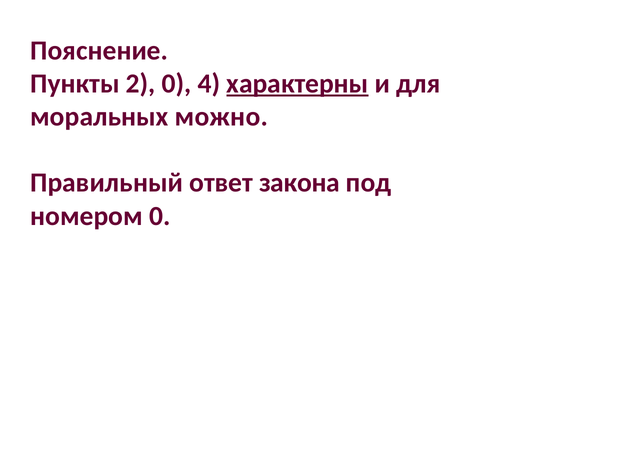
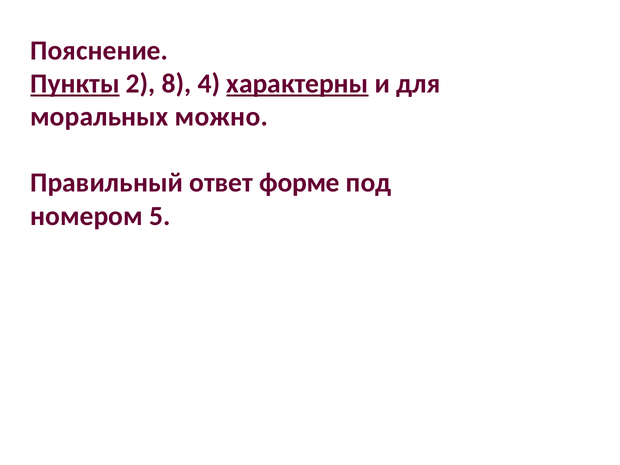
Пункты underline: none -> present (75, 84)
2 0: 0 -> 8 (177, 84)
закона: закона -> форме (300, 183)
номером 0: 0 -> 5 (160, 216)
